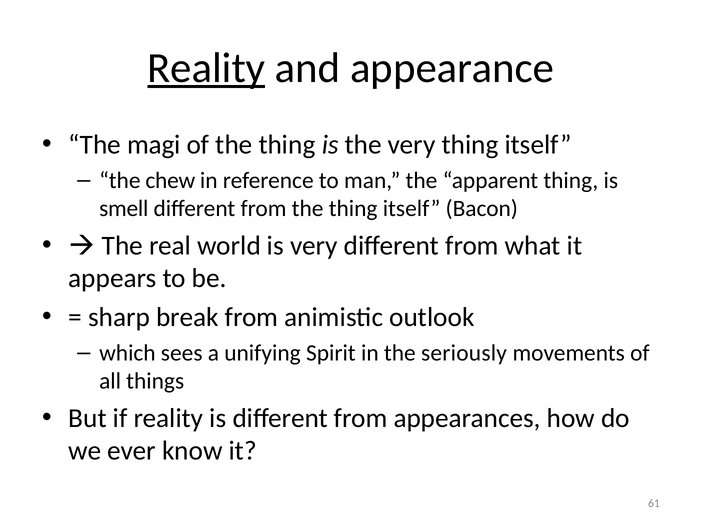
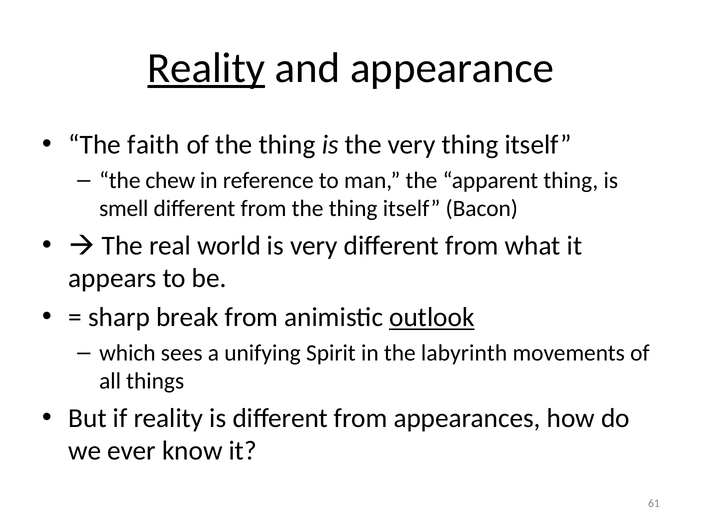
magi: magi -> faith (154, 145)
outlook underline: none -> present (432, 317)
seriously: seriously -> labyrinth (464, 353)
